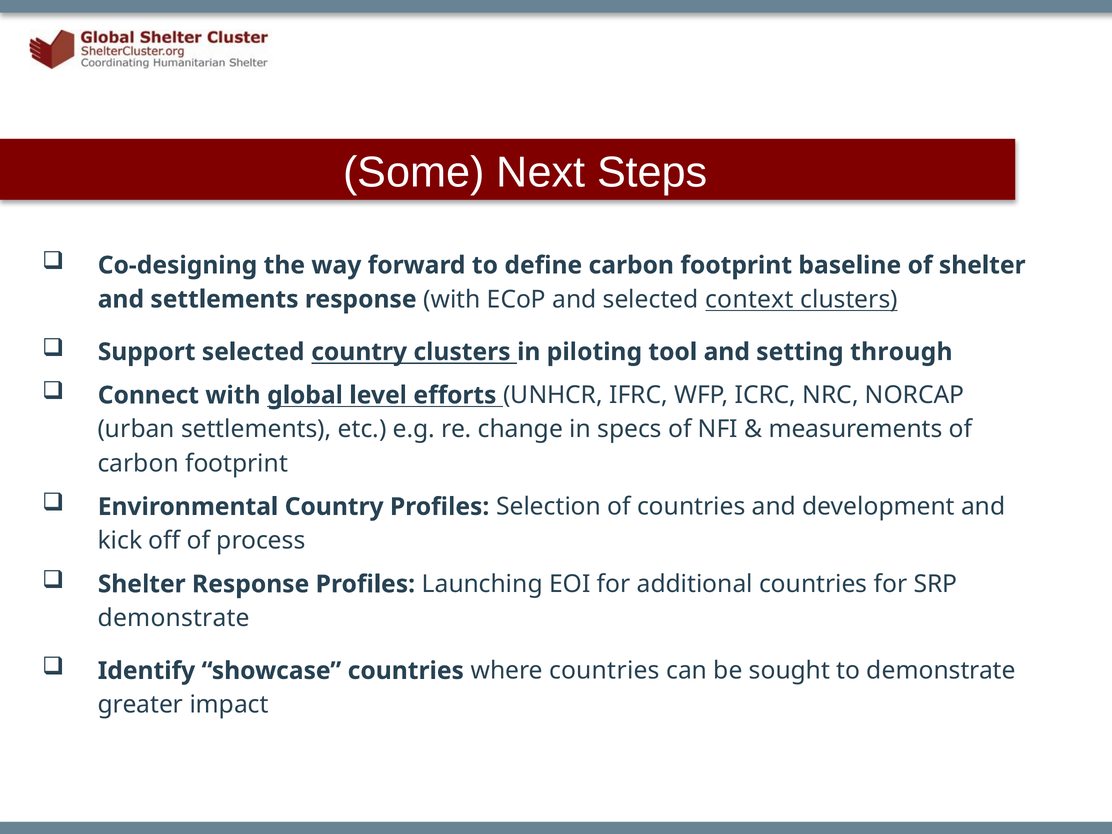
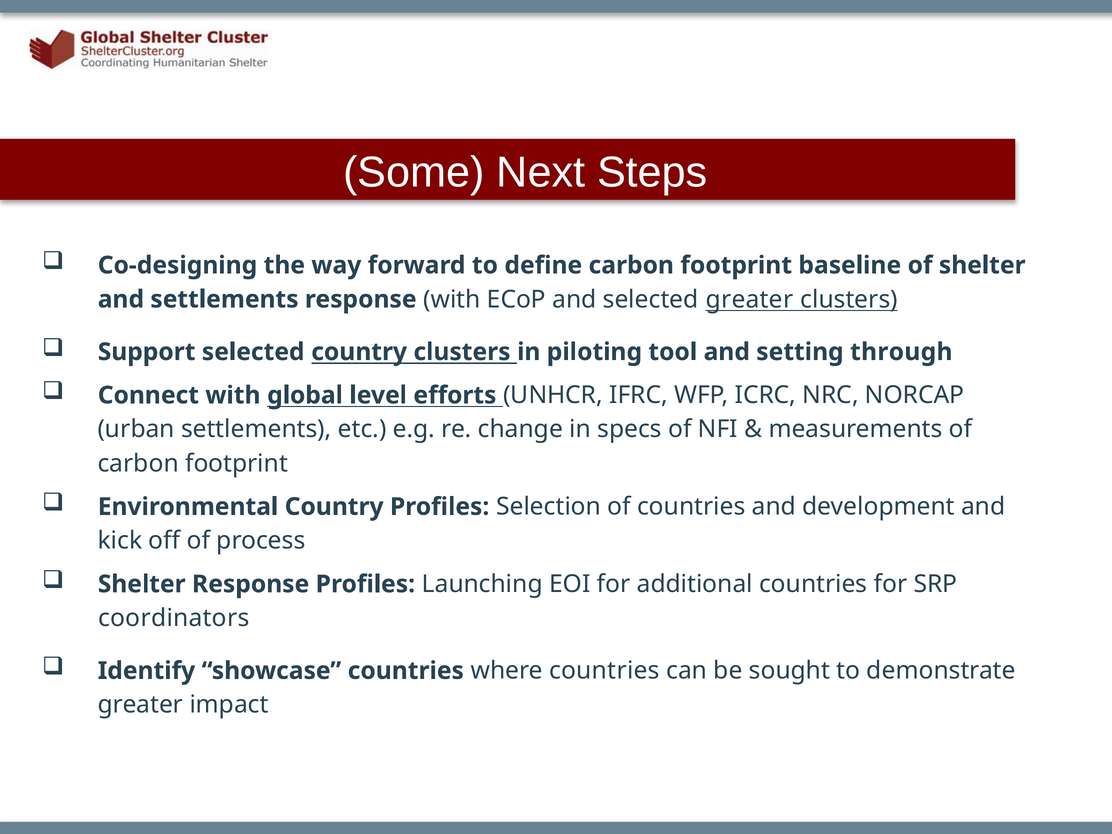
selected context: context -> greater (750, 299)
demonstrate: demonstrate -> coordinators (174, 618)
